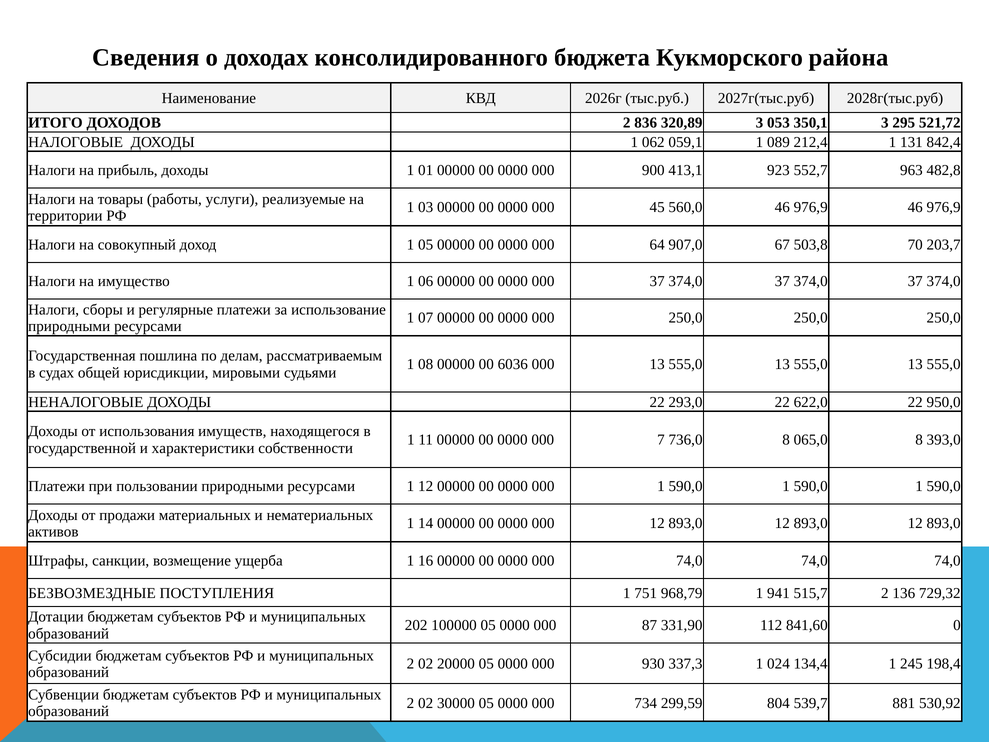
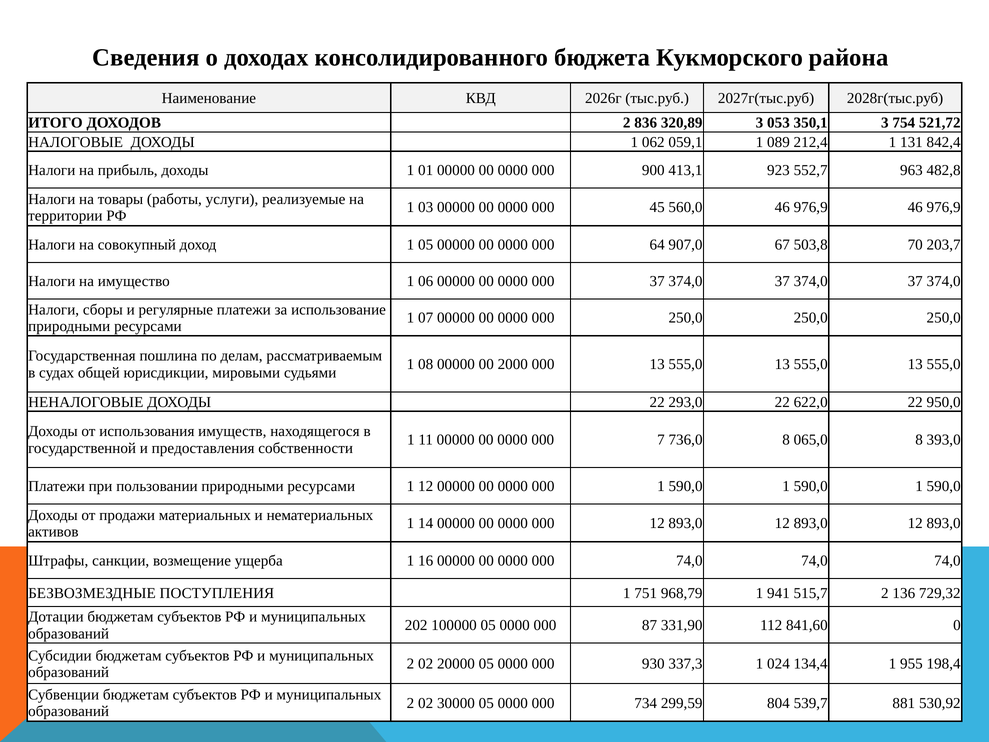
295: 295 -> 754 (904, 123)
6036: 6036 -> 2000 (513, 364)
характеристики: характеристики -> предоставления (203, 448)
245: 245 -> 955 (911, 664)
